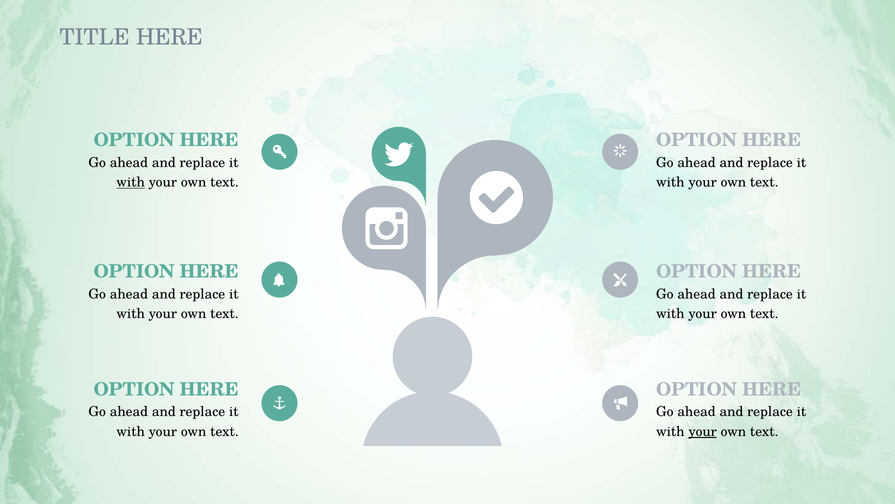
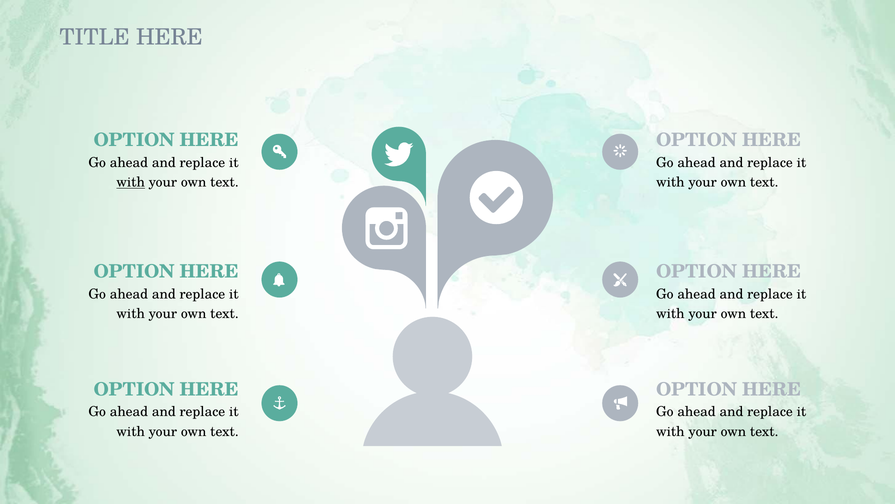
your underline: present -> none (703, 431)
